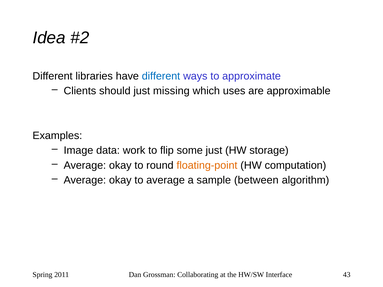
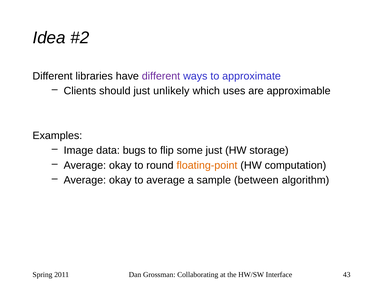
different colour: blue -> purple (161, 76)
missing: missing -> unlikely (171, 91)
work: work -> bugs (134, 151)
